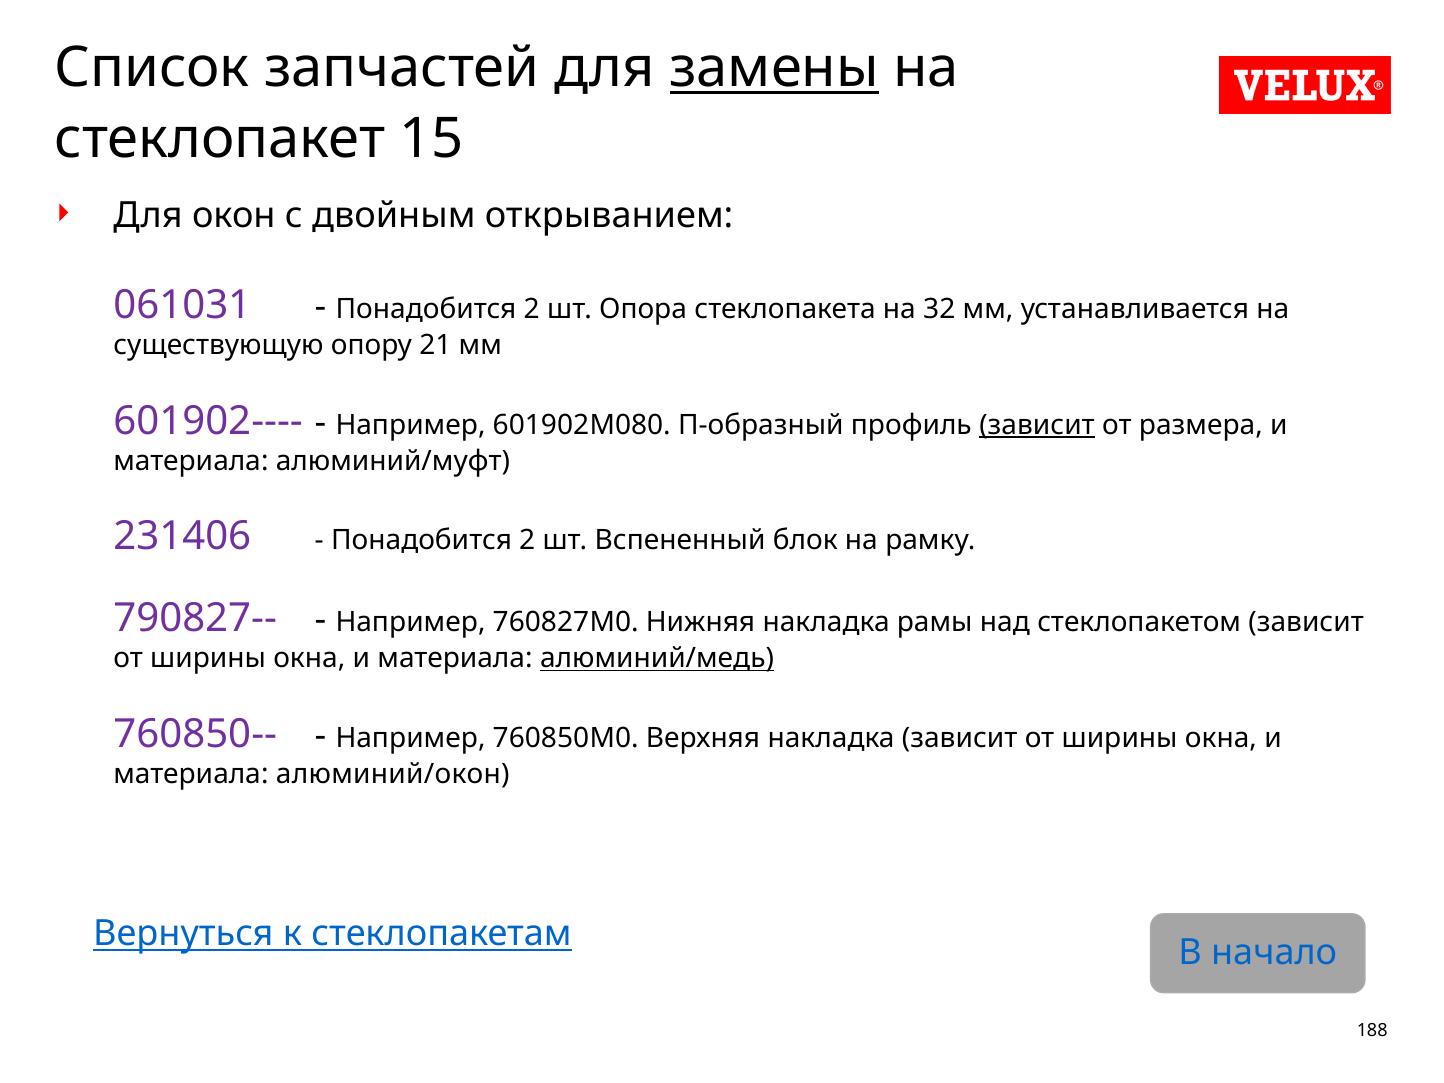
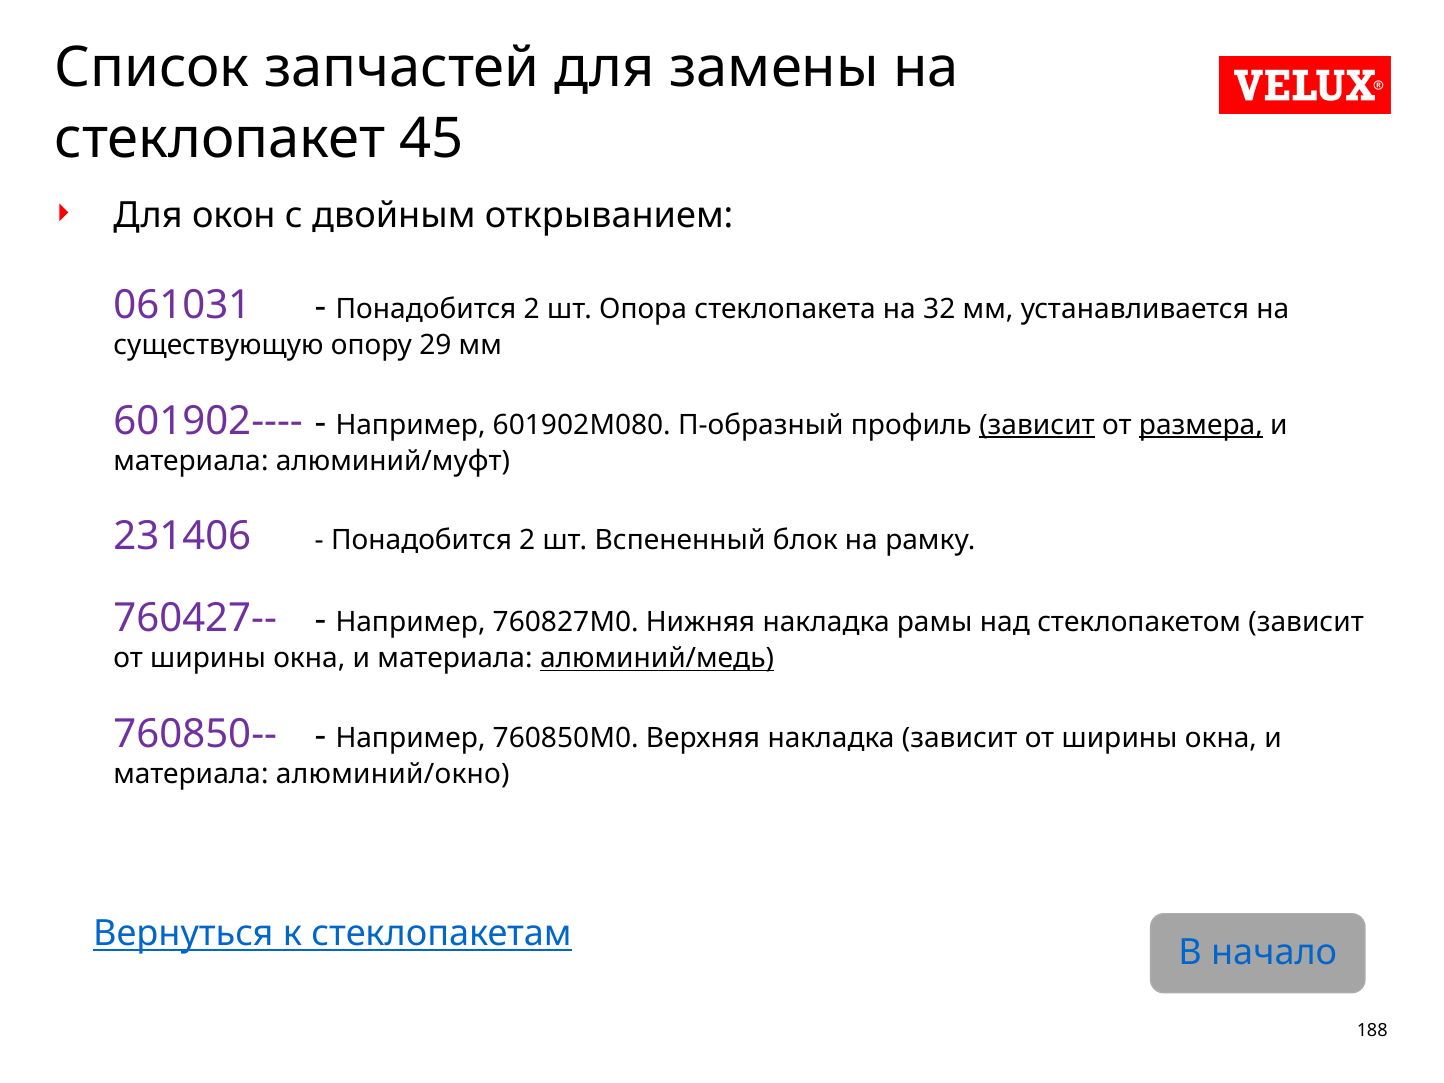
замены underline: present -> none (774, 68)
15: 15 -> 45 (432, 139)
21: 21 -> 29 (435, 345)
размера underline: none -> present (1201, 425)
790827--: 790827-- -> 760427-- (195, 618)
алюминий/окон: алюминий/окон -> алюминий/окно (393, 774)
